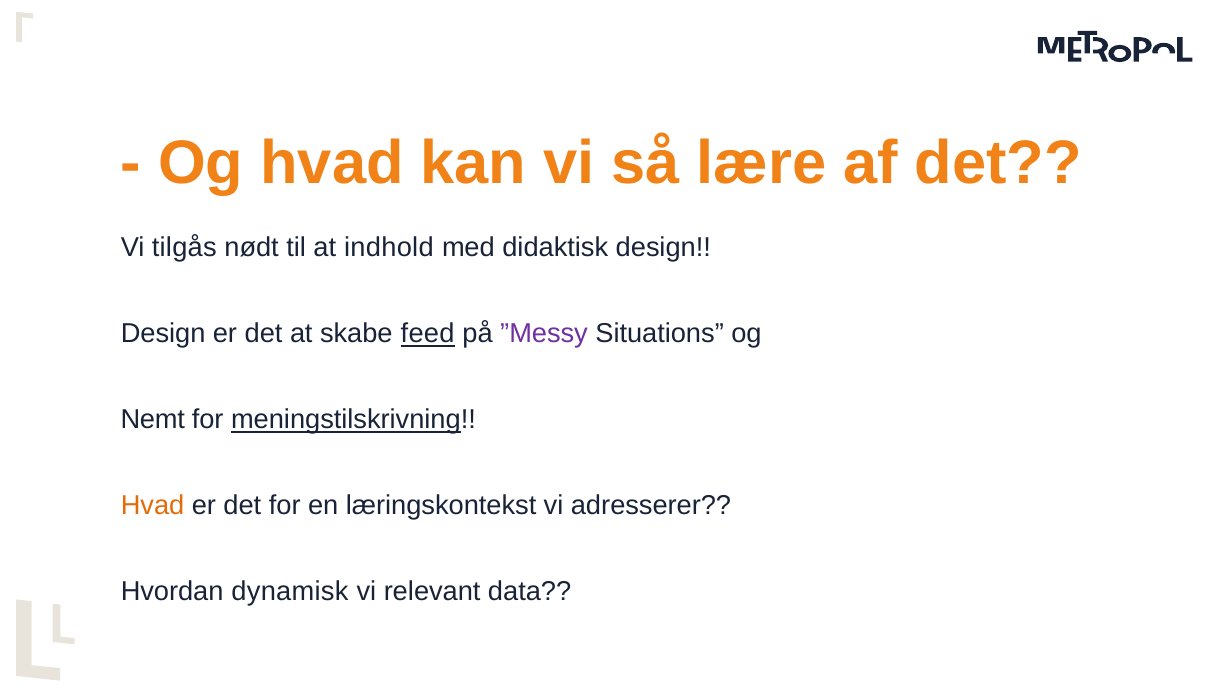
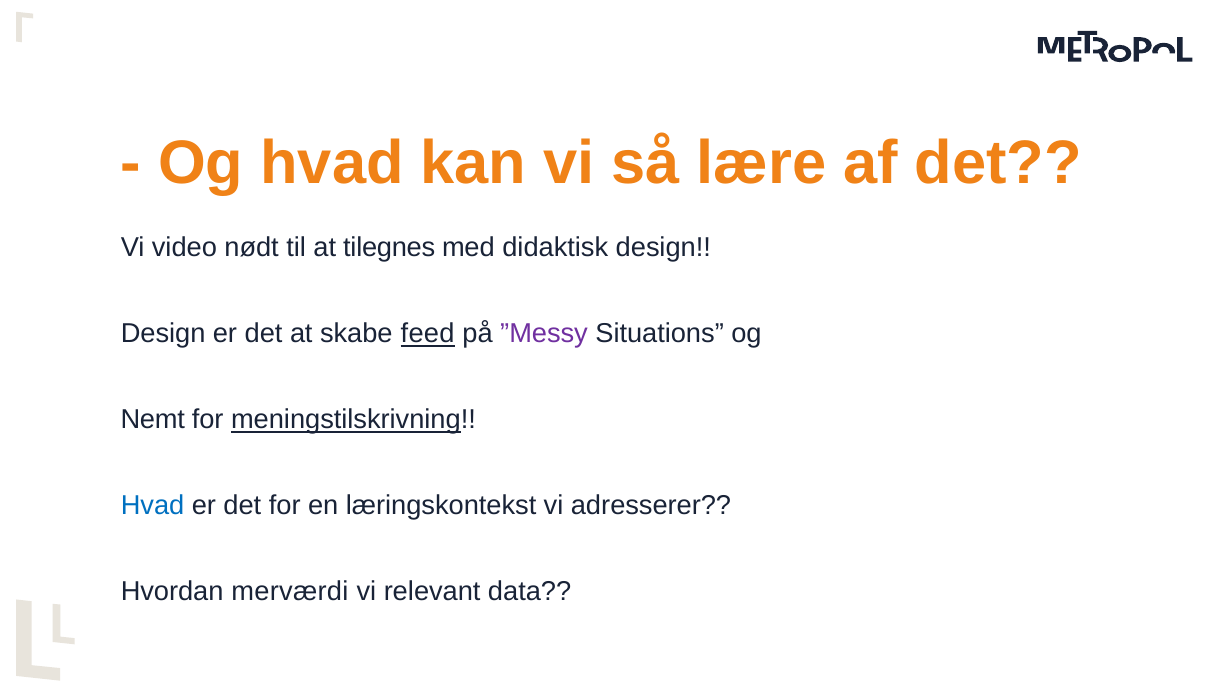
tilgås: tilgås -> video (184, 248)
indhold: indhold -> tilegnes (389, 248)
Hvad colour: orange -> blue (153, 505)
dynamisk: dynamisk -> merværdi (290, 591)
